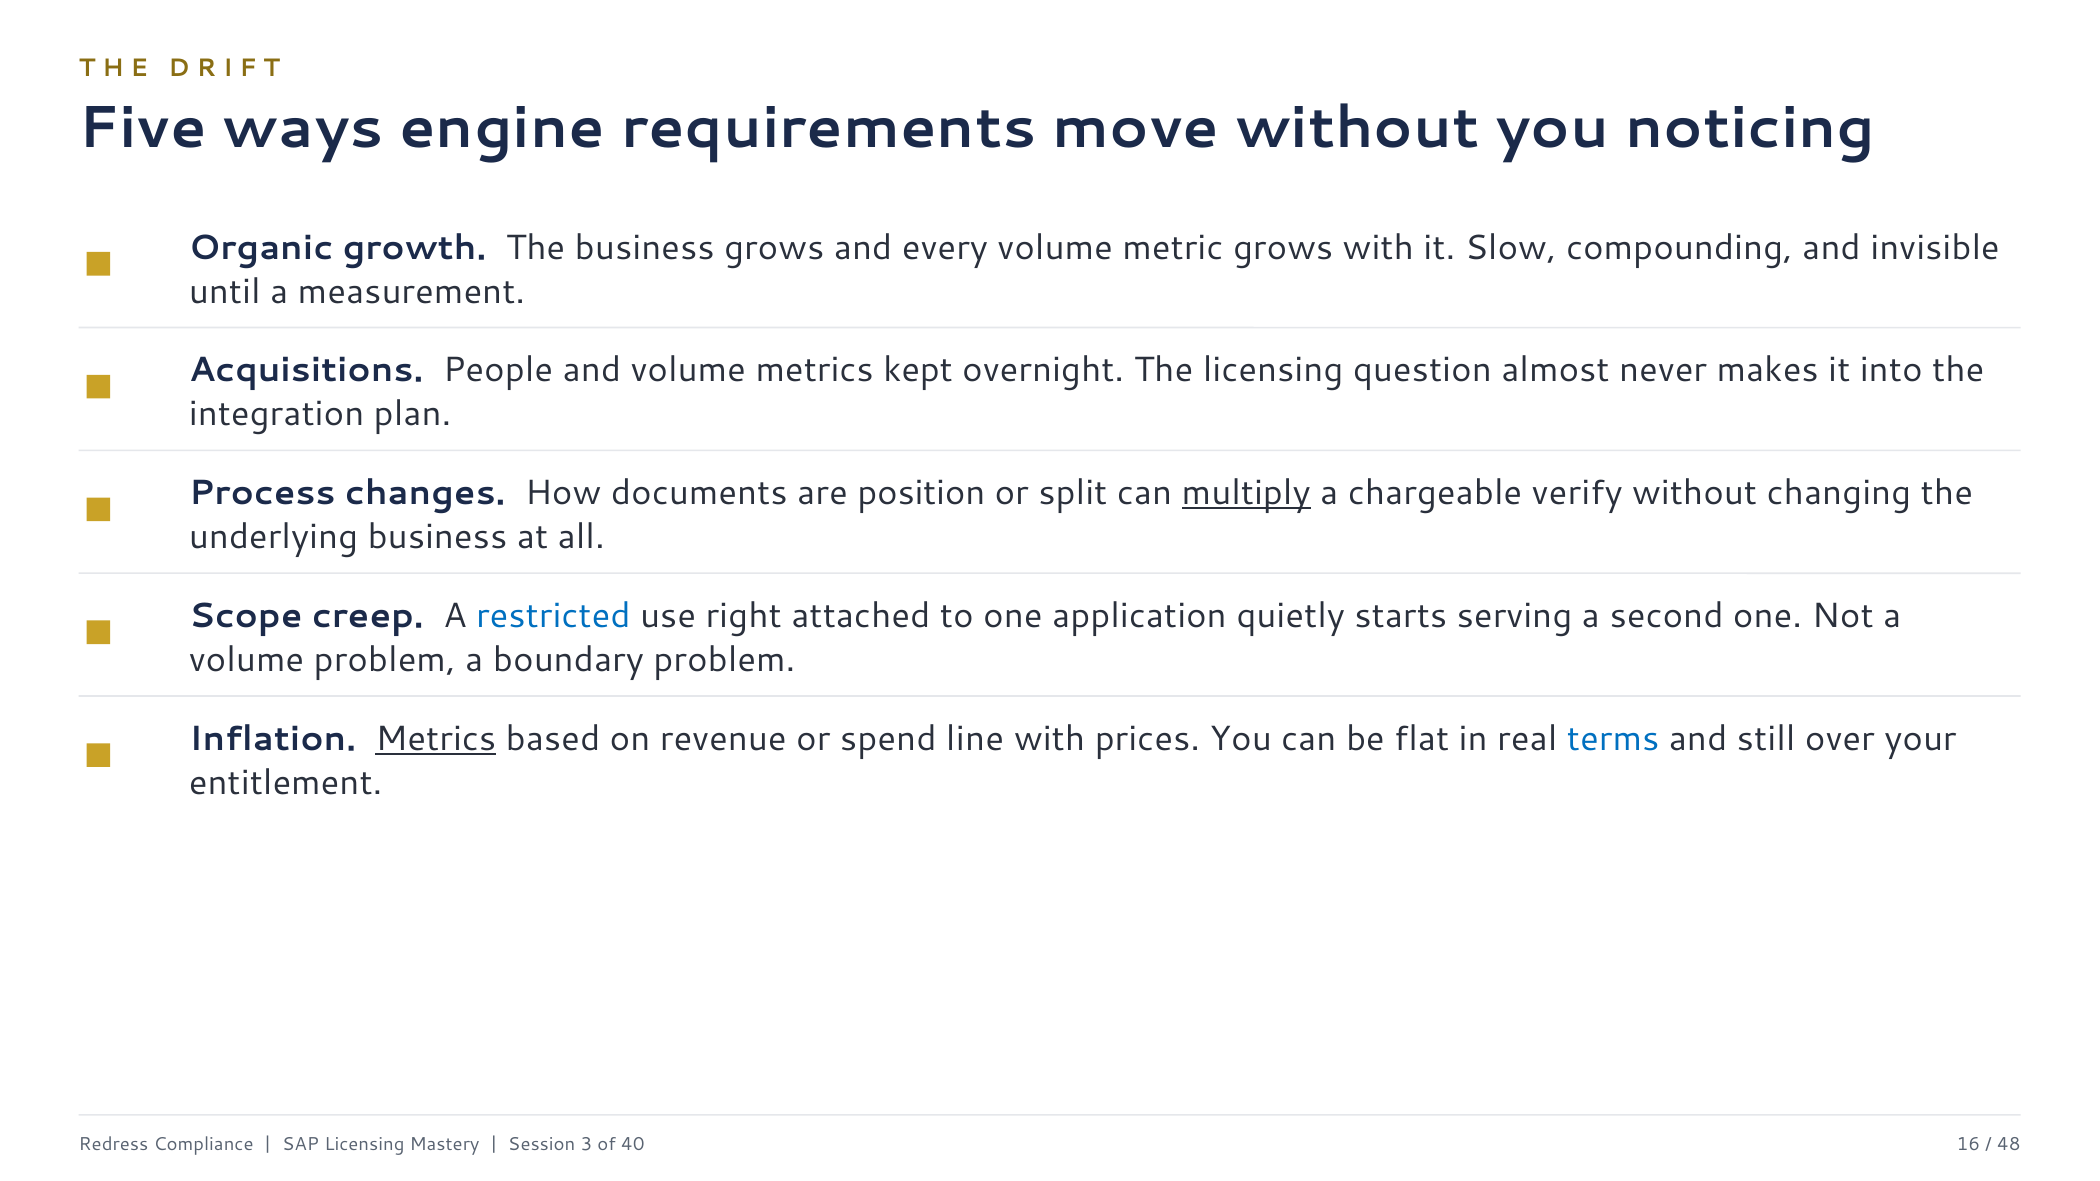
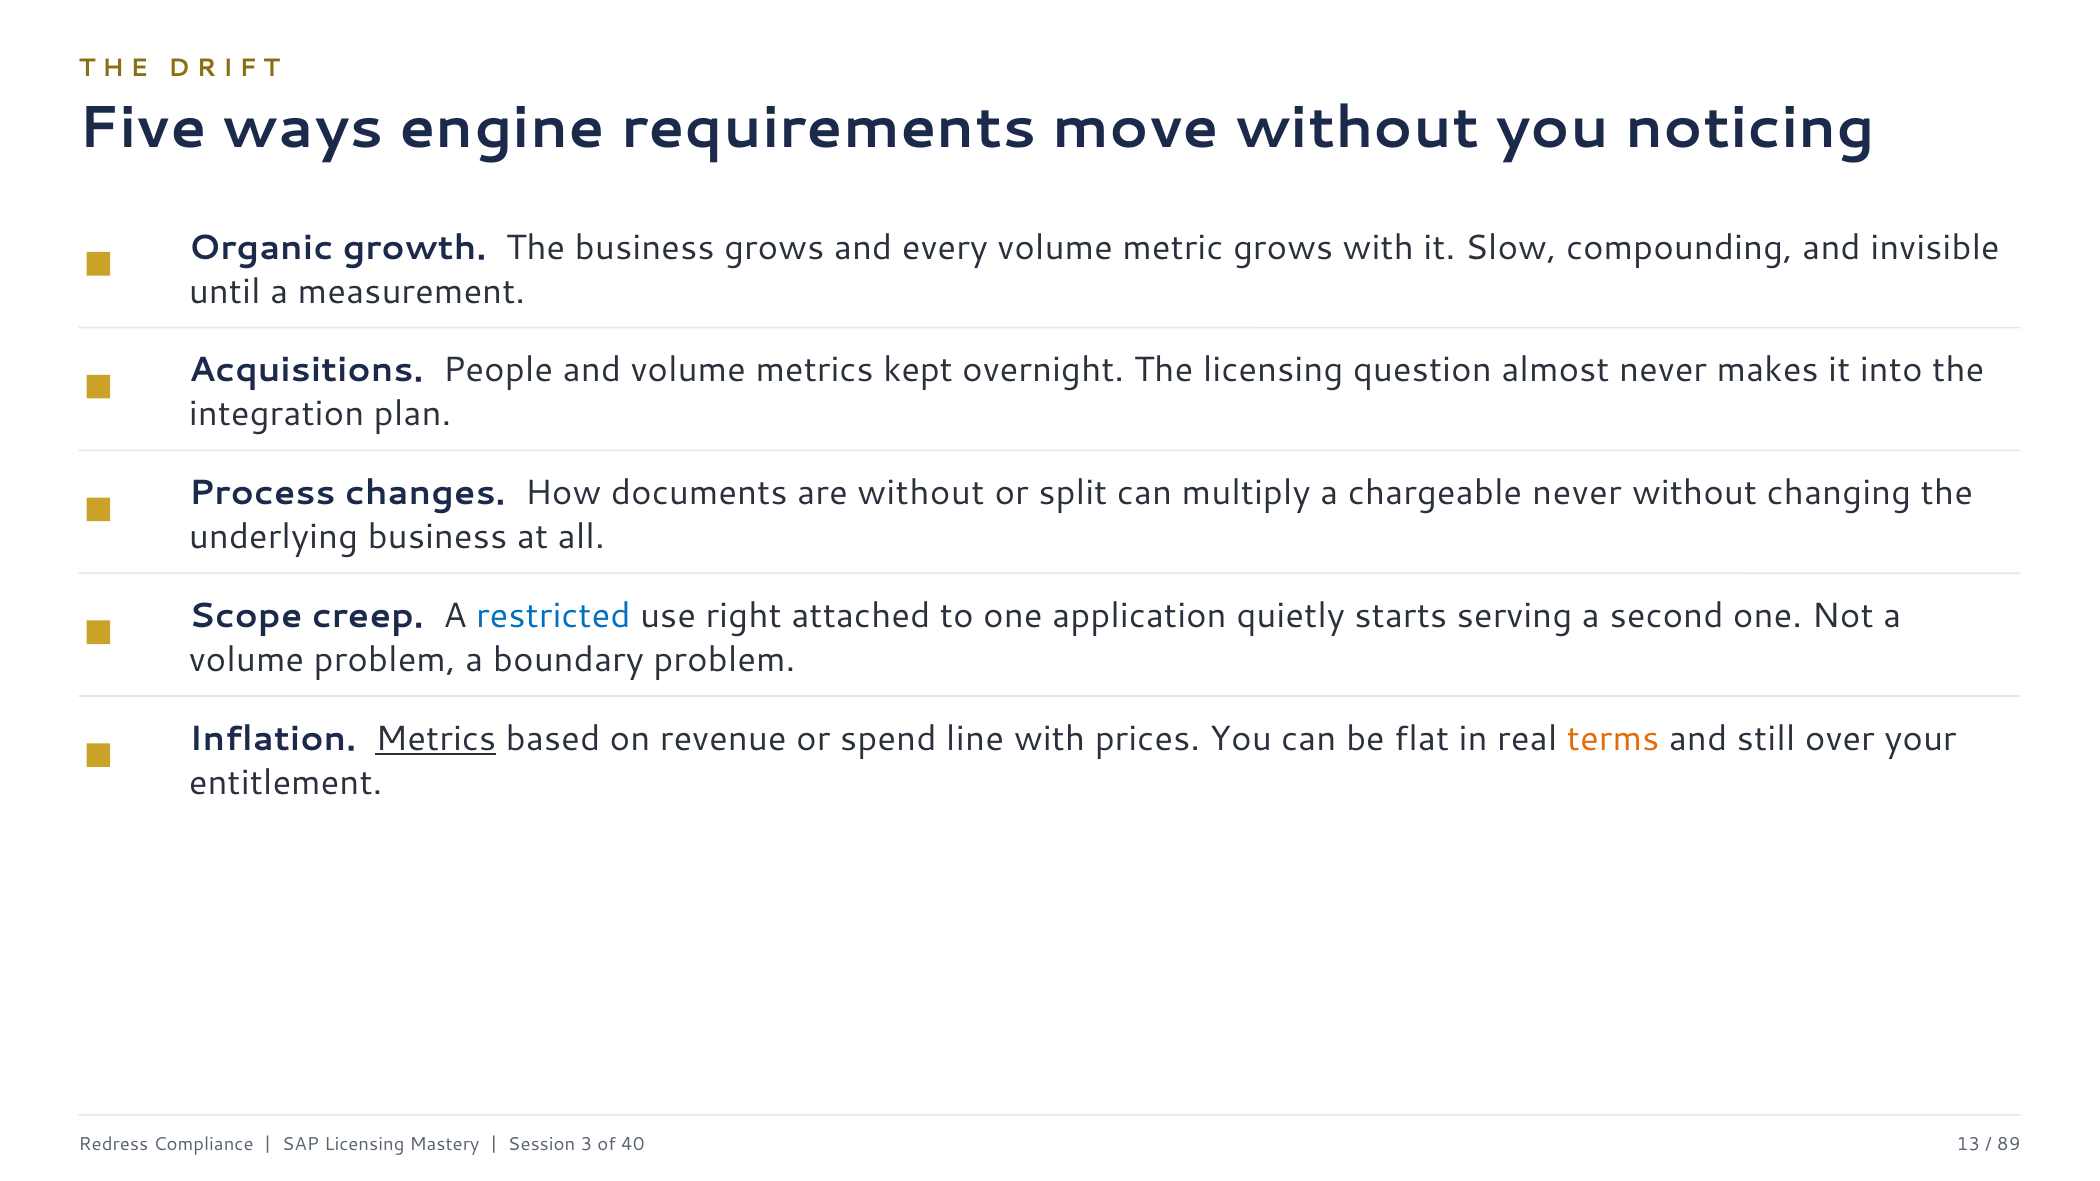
are position: position -> without (921, 493)
multiply underline: present -> none (1246, 493)
chargeable verify: verify -> never (1577, 493)
terms colour: blue -> orange (1613, 739)
16: 16 -> 13 (1968, 1145)
48: 48 -> 89 (2009, 1145)
